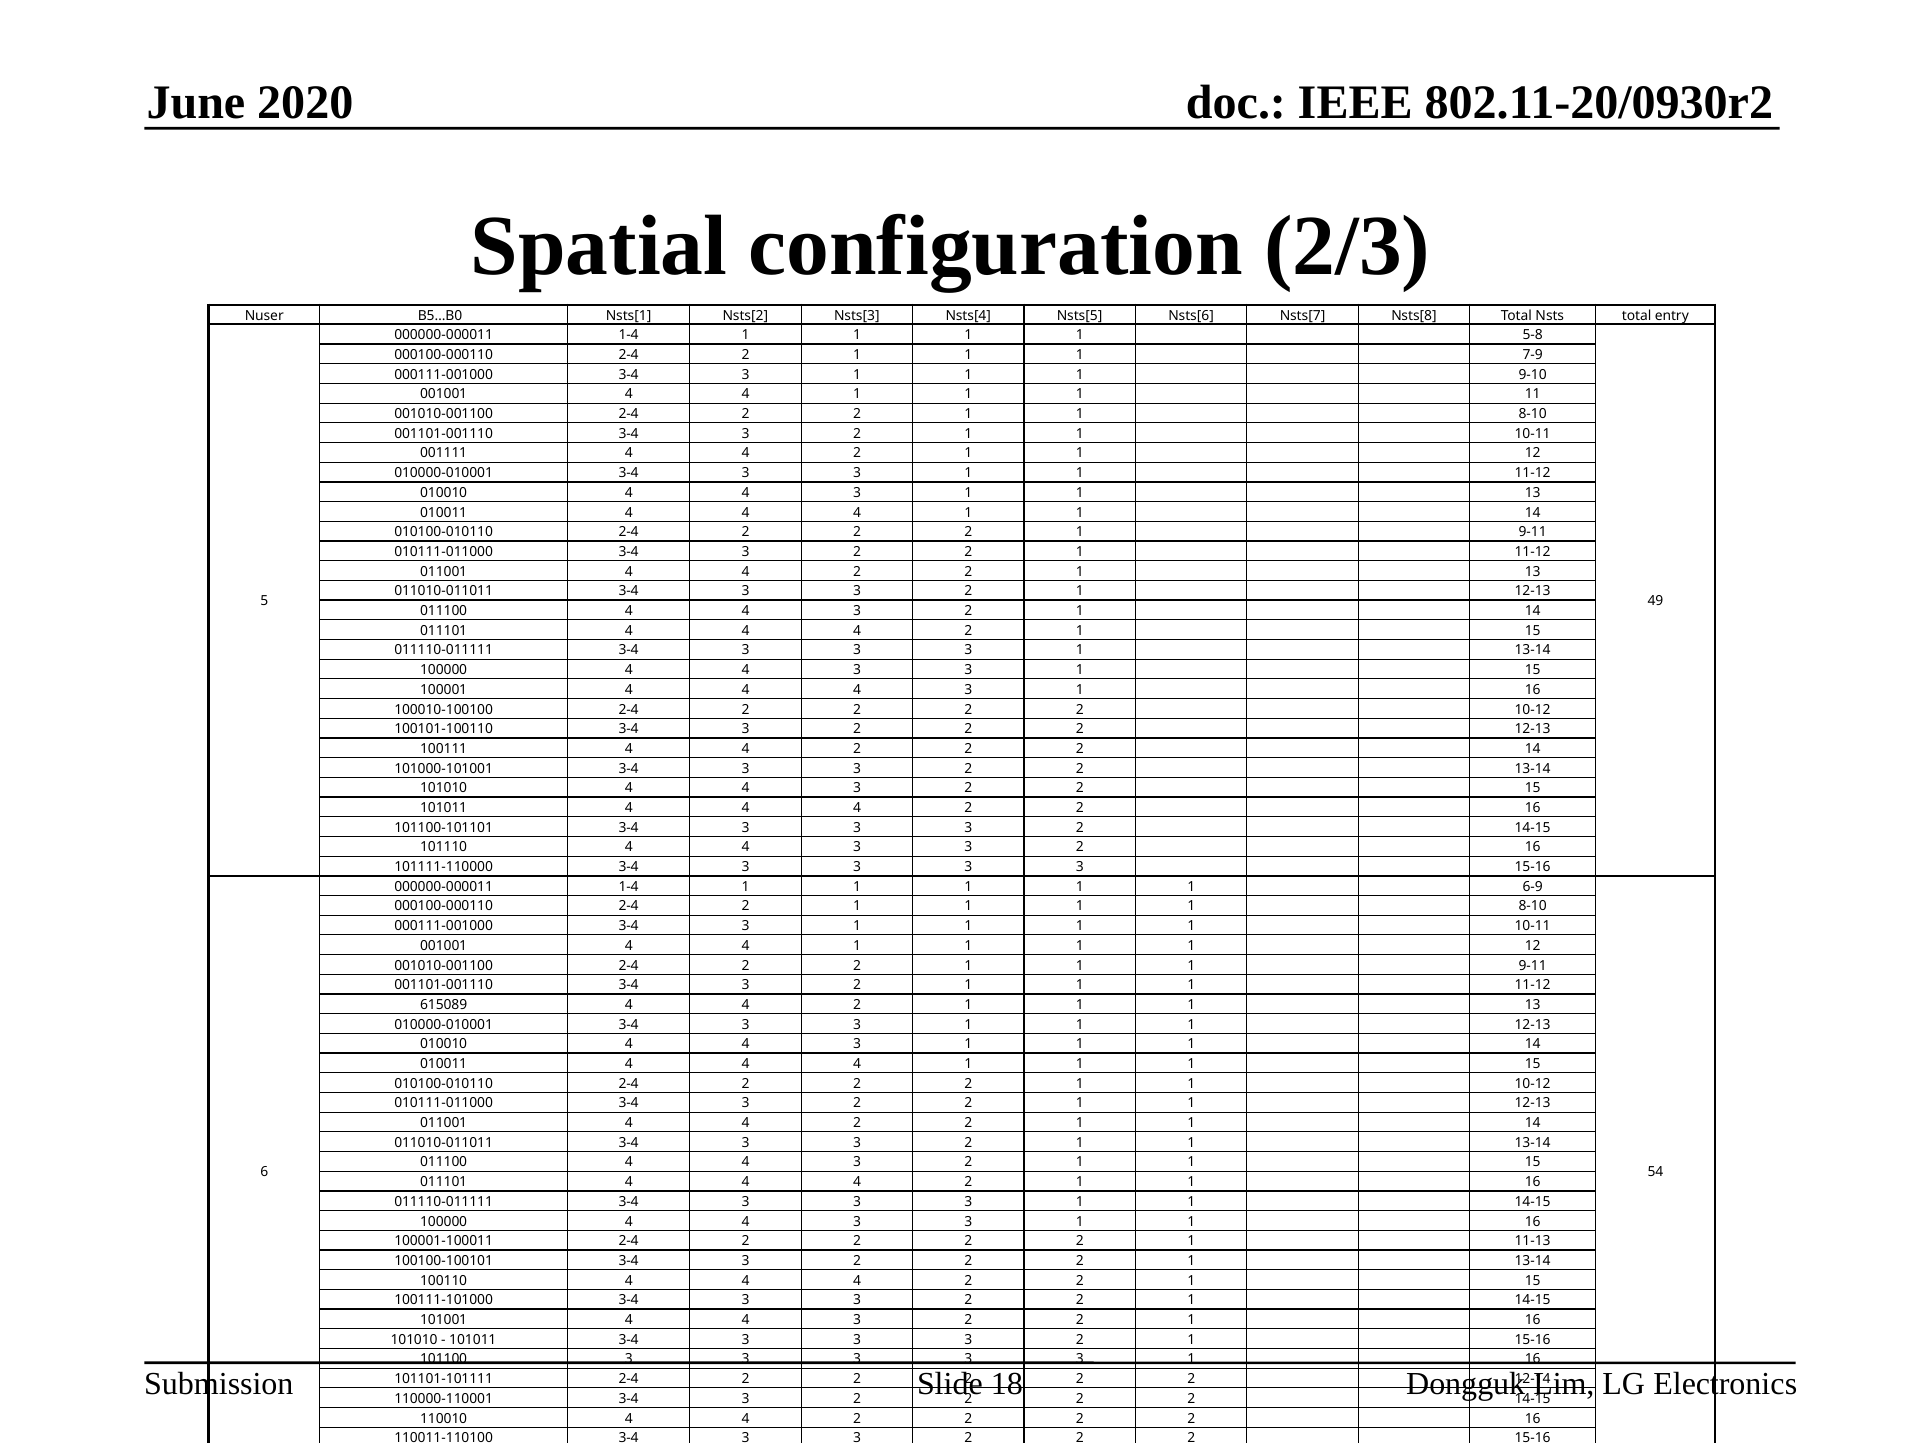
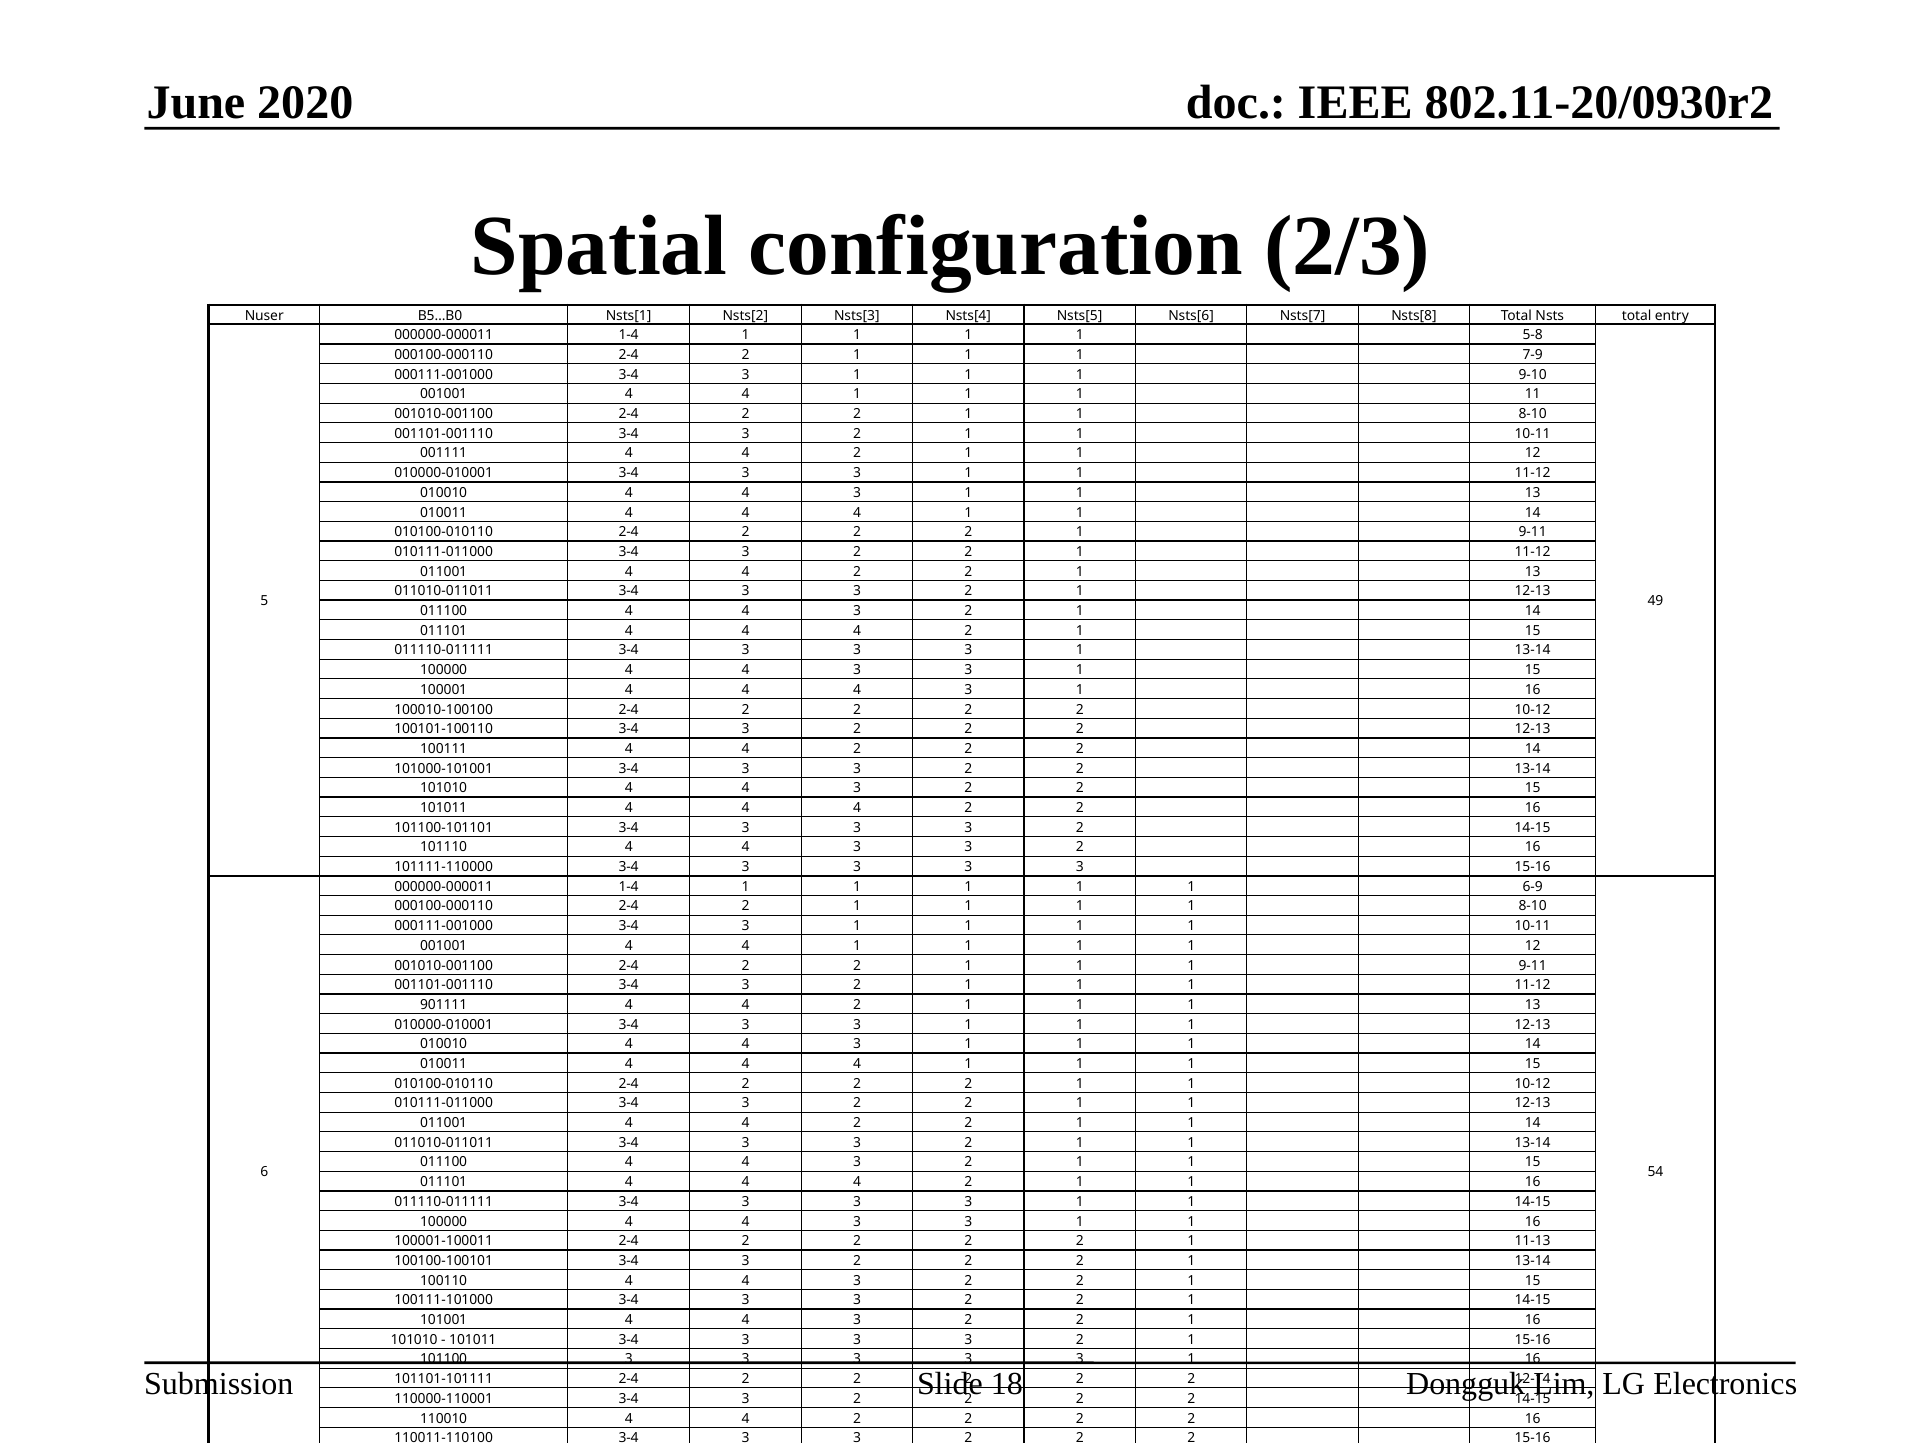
615089: 615089 -> 901111 (444, 1005)
100110 4 4 4: 4 -> 3 (857, 1281)
